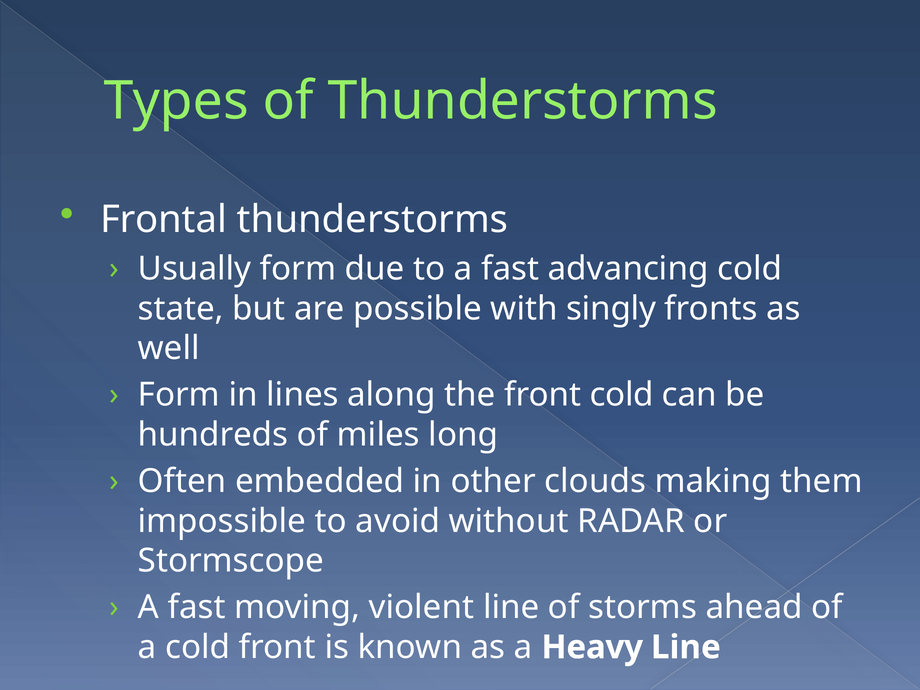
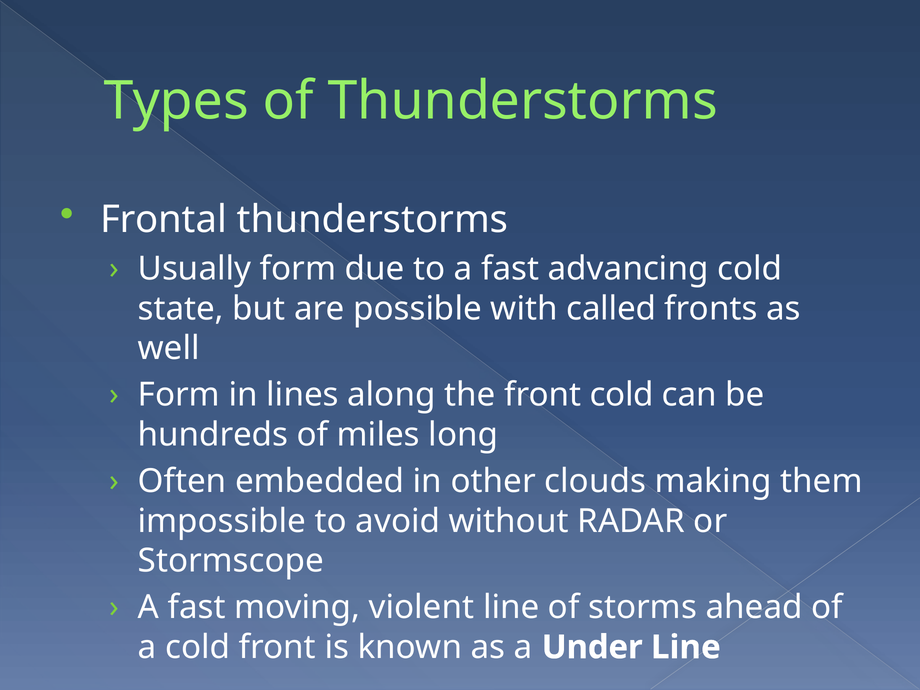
singly: singly -> called (611, 309)
Heavy: Heavy -> Under (592, 647)
